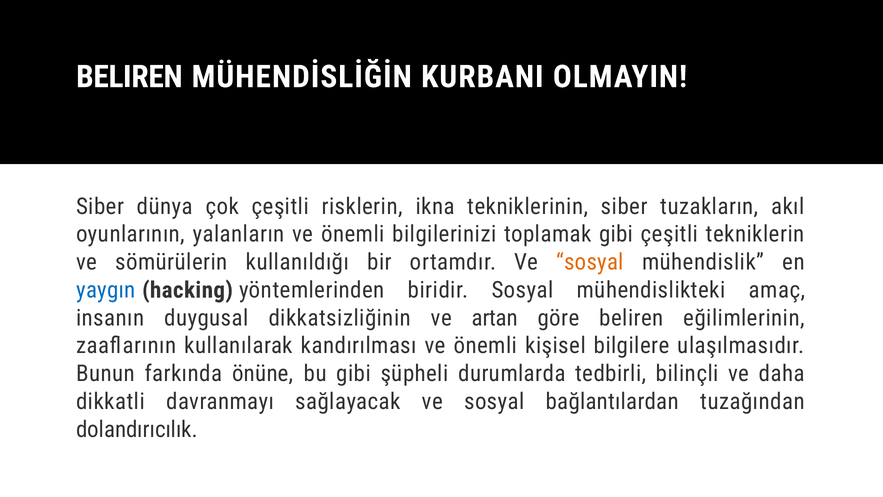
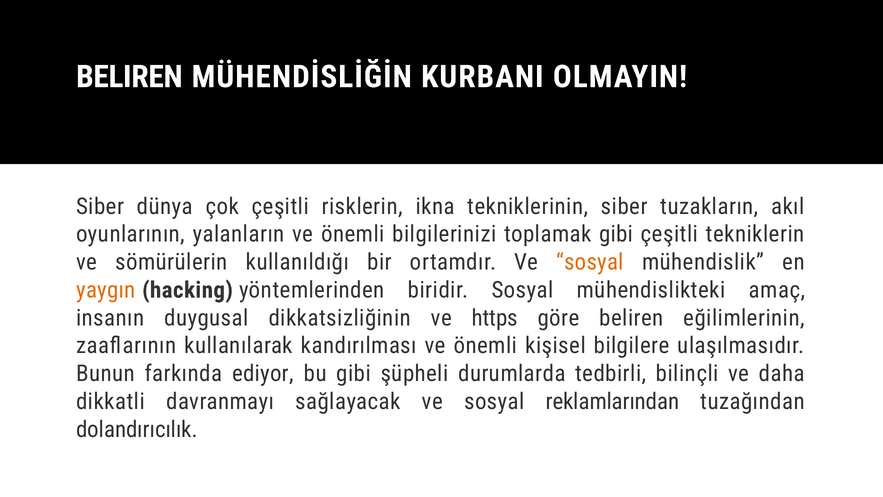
yaygın colour: blue -> orange (106, 290)
artan: artan -> https (495, 318)
önüne: önüne -> ediyor (263, 373)
bağlantılardan: bağlantılardan -> reklamlarından (612, 401)
